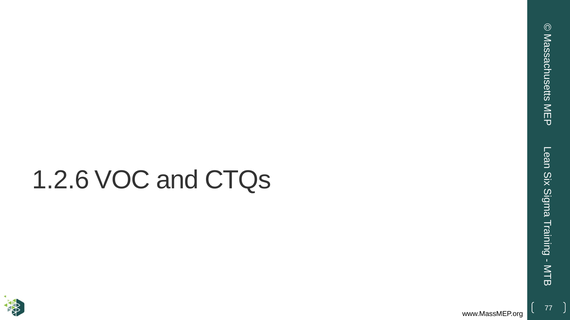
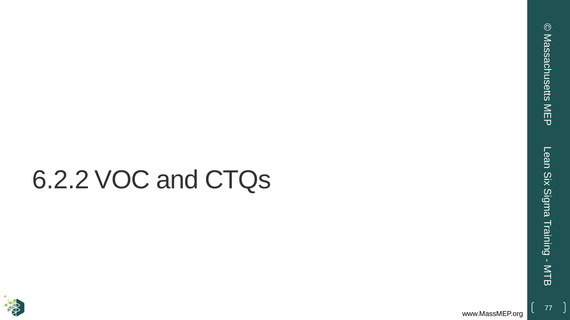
1.2.6: 1.2.6 -> 6.2.2 (61, 180)
